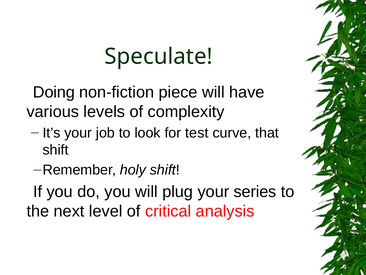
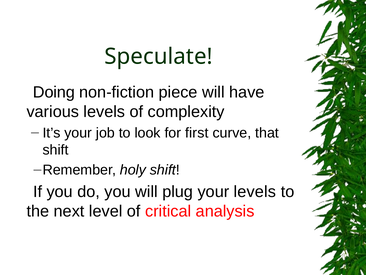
test: test -> first (197, 133)
your series: series -> levels (255, 191)
